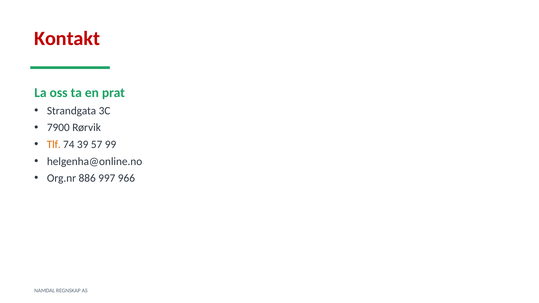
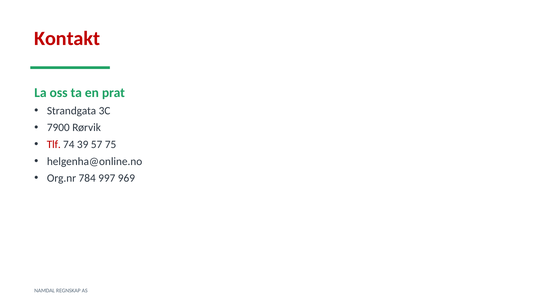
Tlf colour: orange -> red (54, 145)
99: 99 -> 75 (111, 145)
886: 886 -> 784 (87, 178)
966: 966 -> 969 (126, 178)
